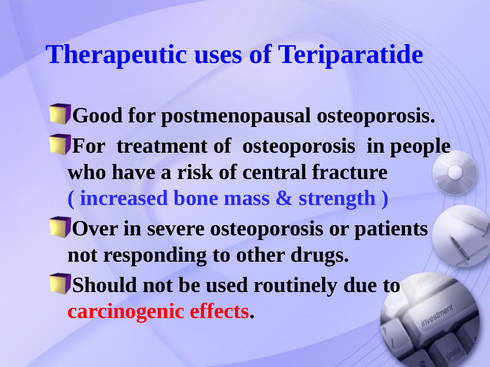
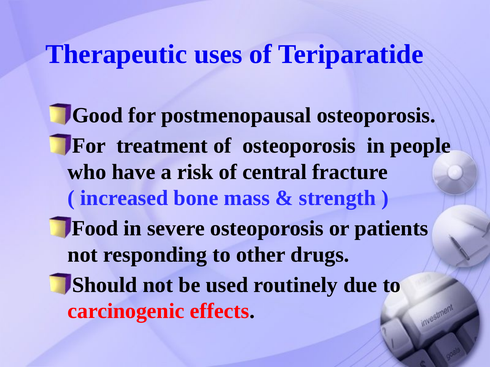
Over: Over -> Food (95, 229)
